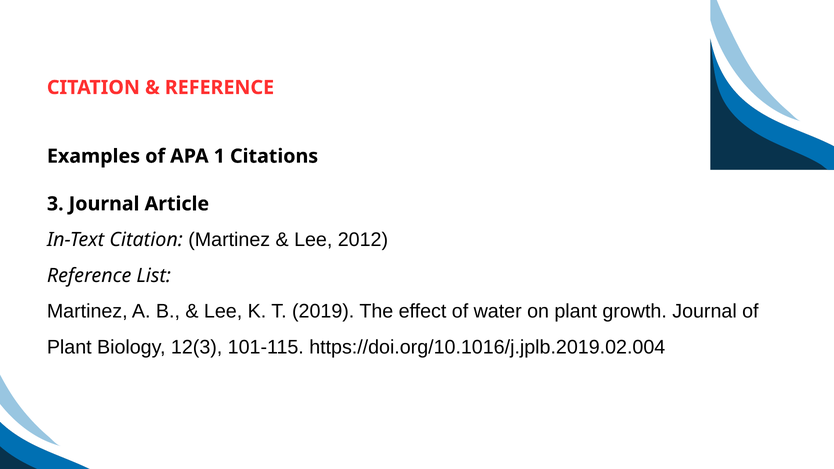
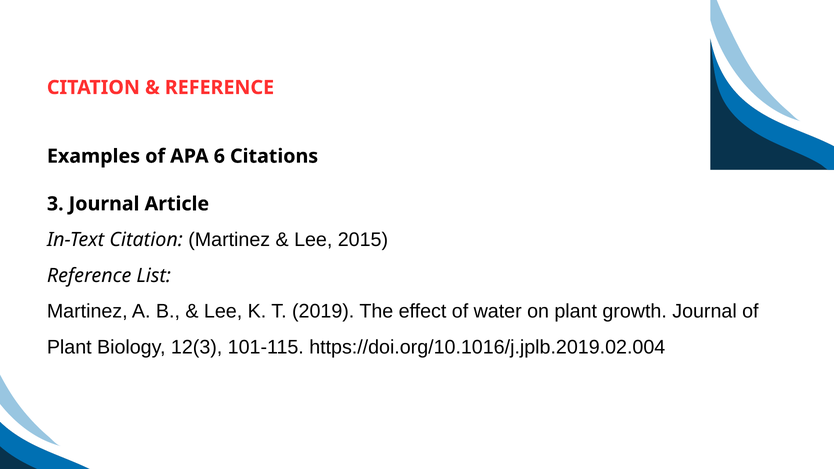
1: 1 -> 6 (219, 156)
2012: 2012 -> 2015 (363, 240)
